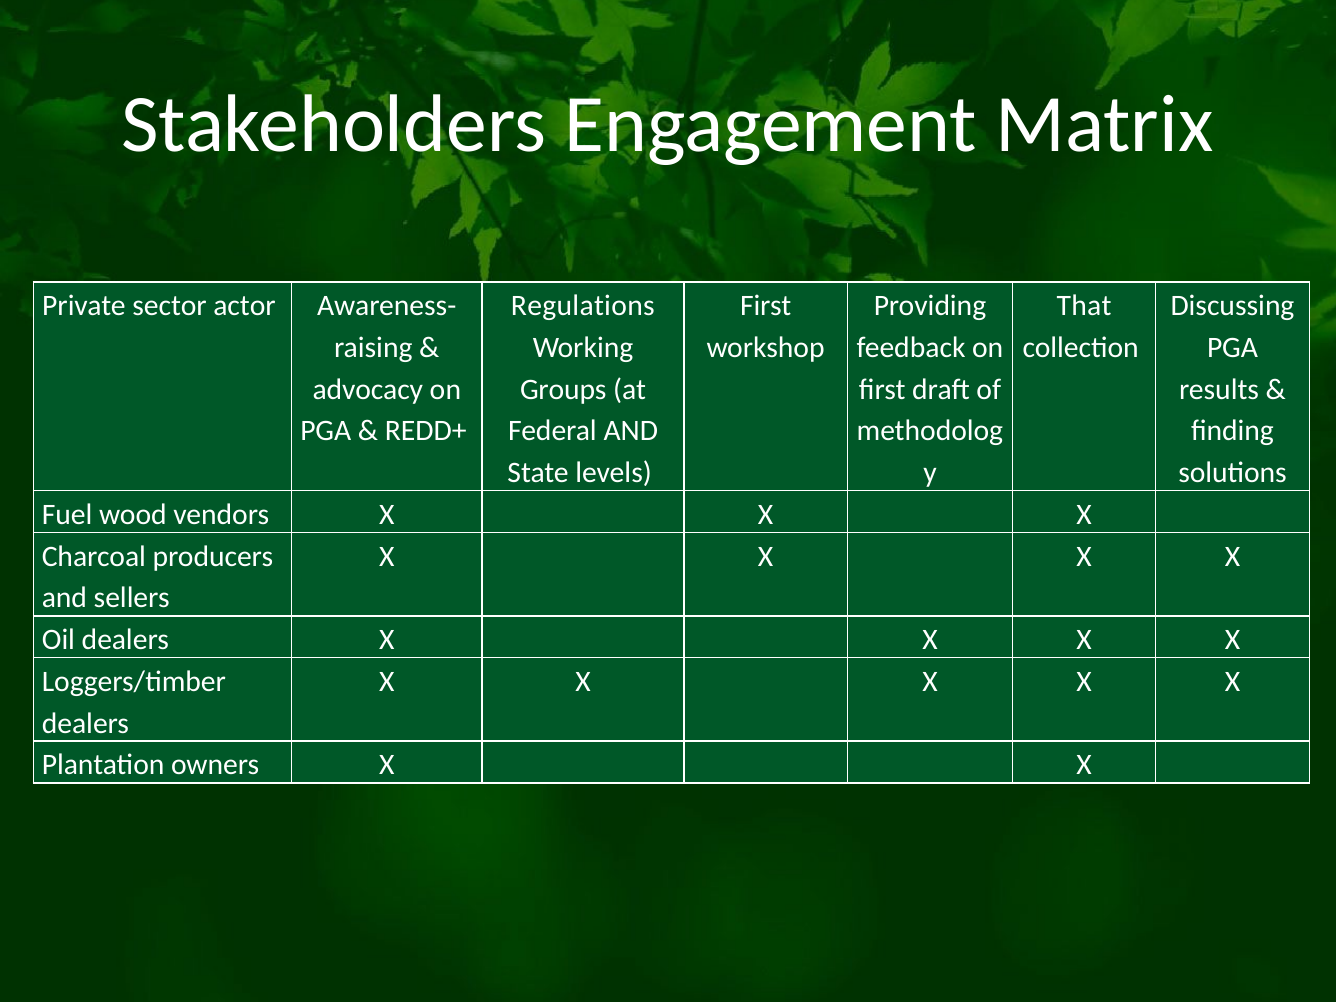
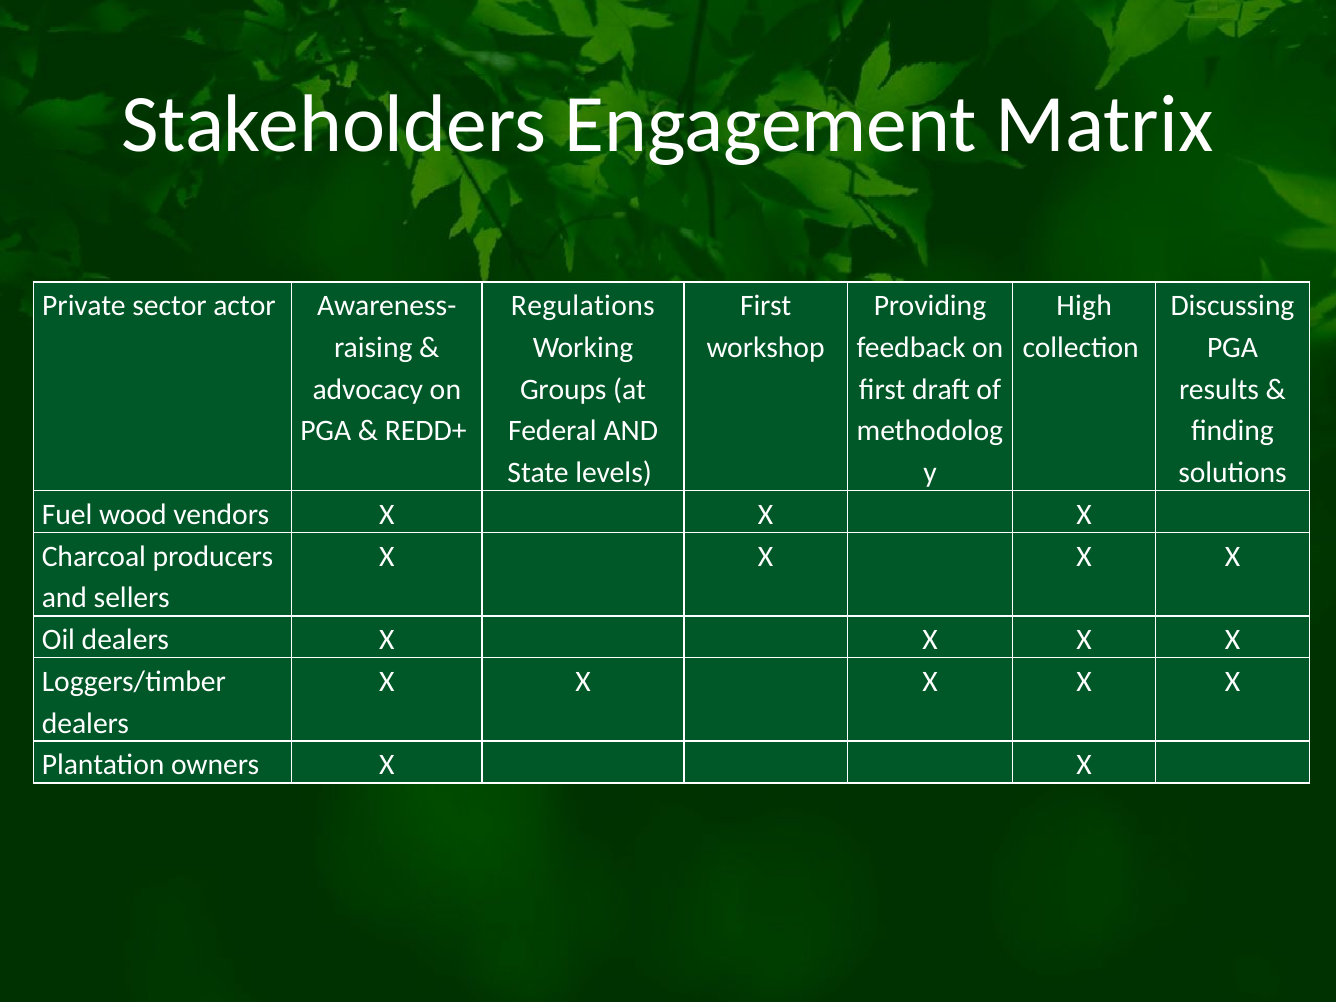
That: That -> High (1084, 306)
